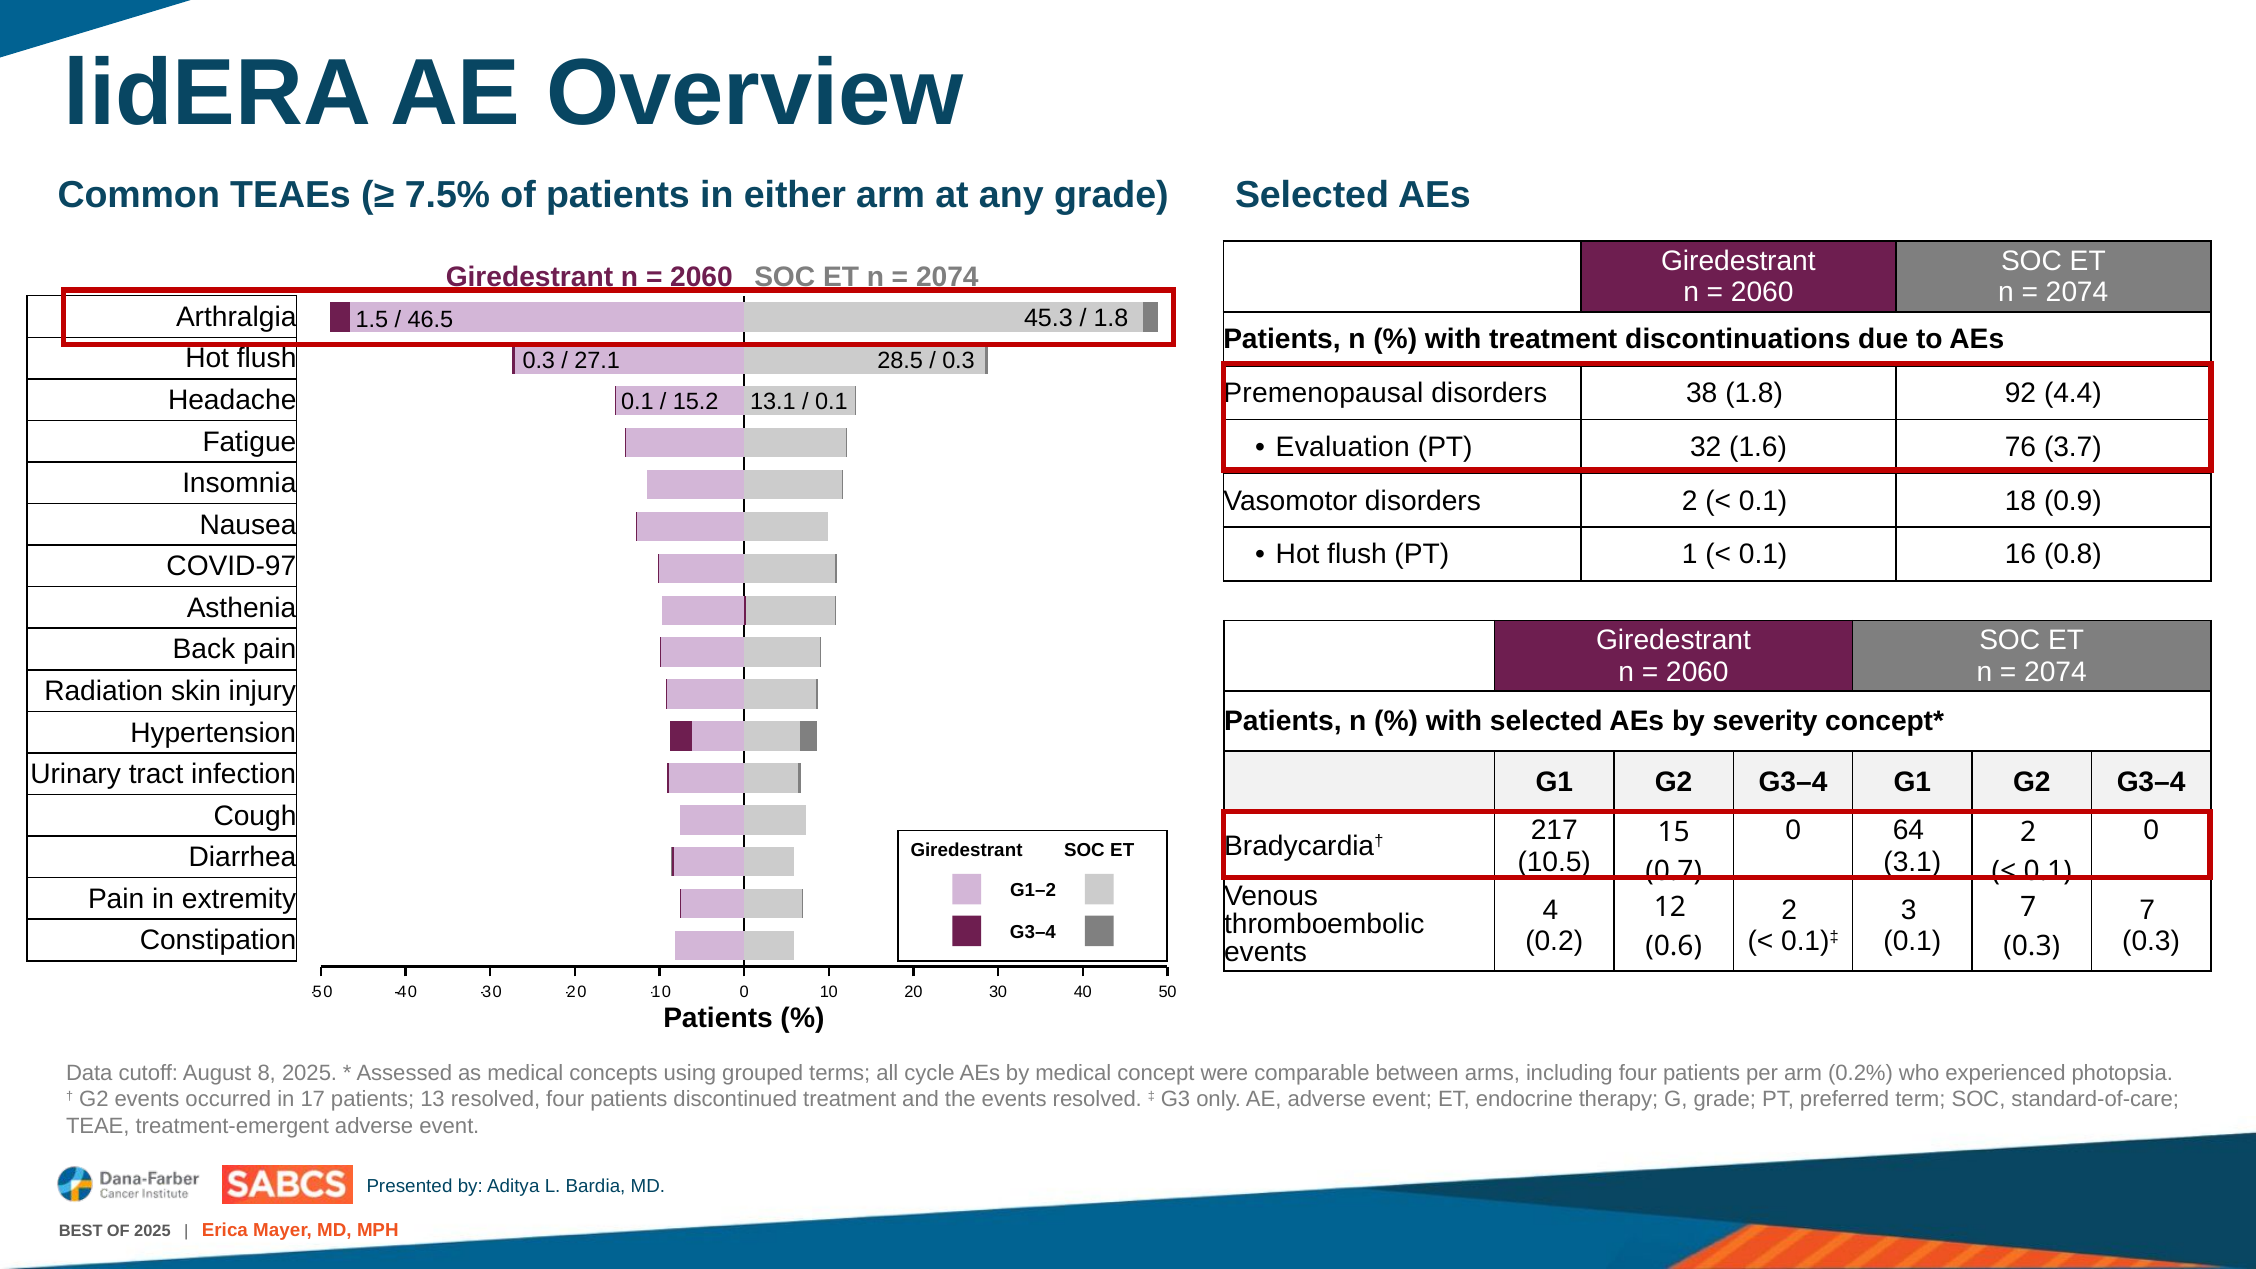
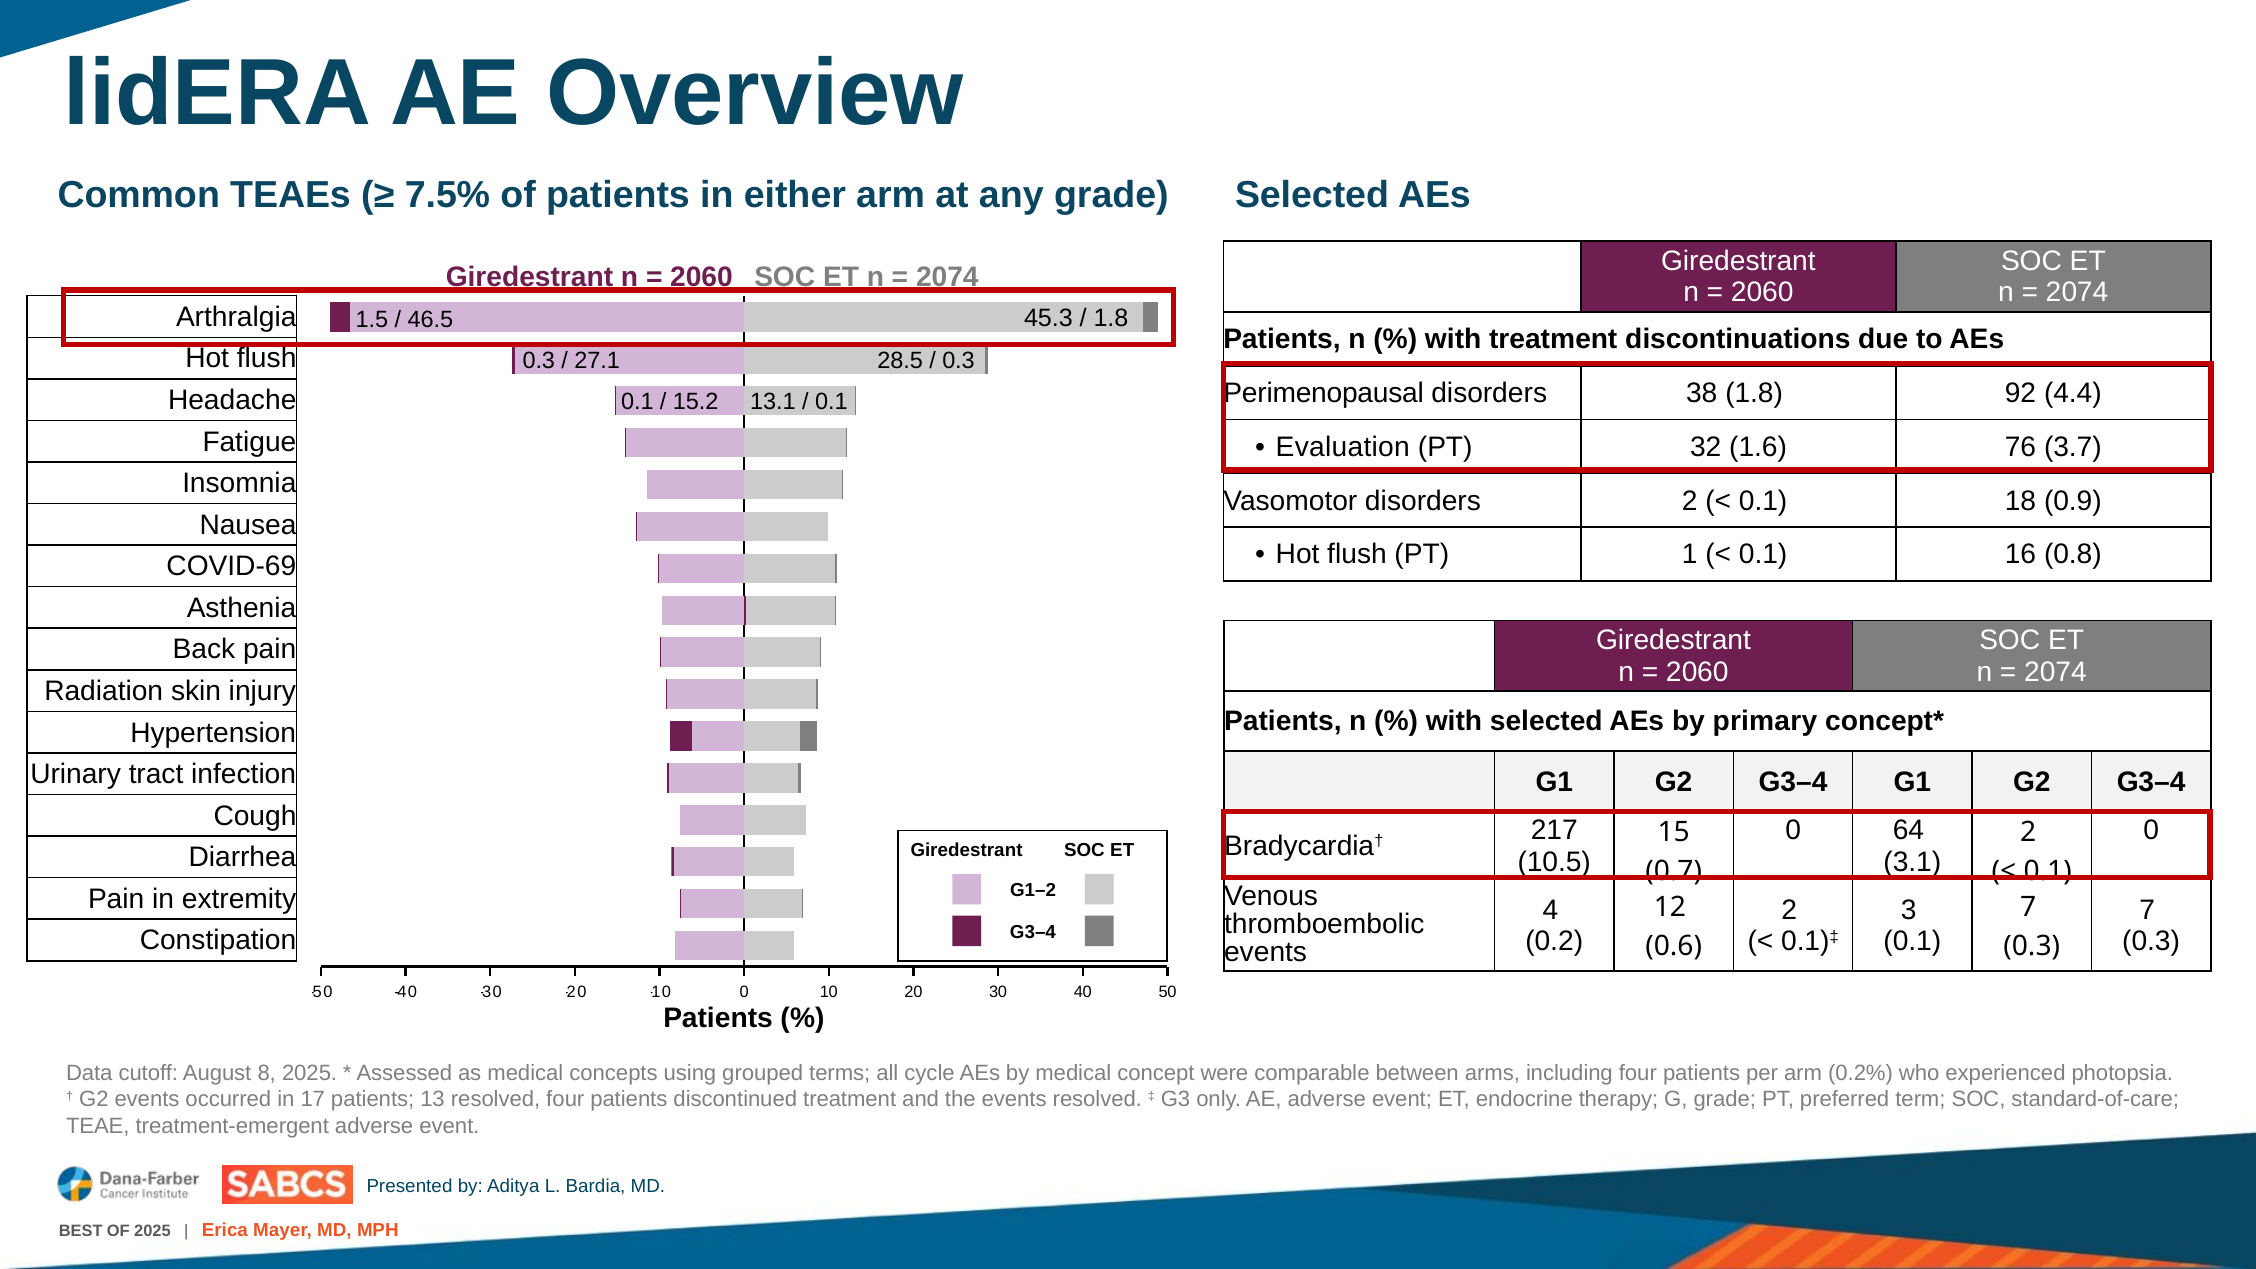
Premenopausal: Premenopausal -> Perimenopausal (1324, 393)
COVID-97: COVID-97 -> COVID-69 (231, 566)
severity: severity -> primary (1765, 722)
